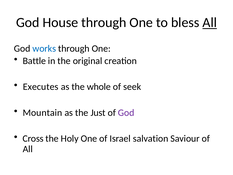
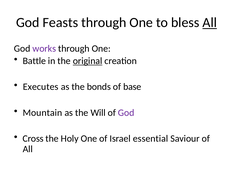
House: House -> Feasts (60, 23)
works colour: blue -> purple (44, 48)
original underline: none -> present (88, 61)
whole: whole -> bonds (99, 87)
seek: seek -> base (132, 87)
Just: Just -> Will (98, 113)
salvation: salvation -> essential (151, 138)
